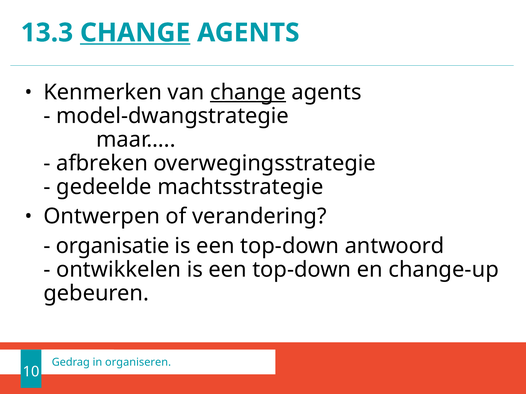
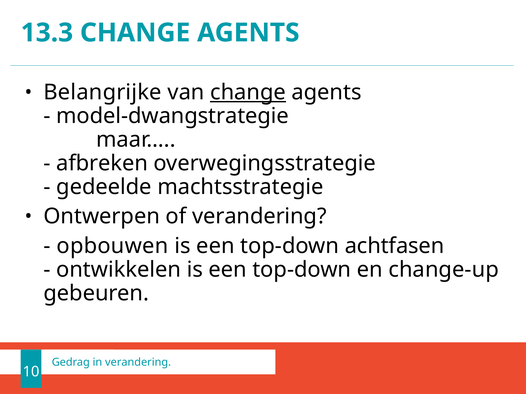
CHANGE underline: present -> none (135, 33)
Kenmerken: Kenmerken -> Belangrijke (103, 92)
organisatie: organisatie -> opbouwen (112, 246)
antwoord: antwoord -> achtfasen (395, 246)
in organiseren: organiseren -> verandering (138, 363)
